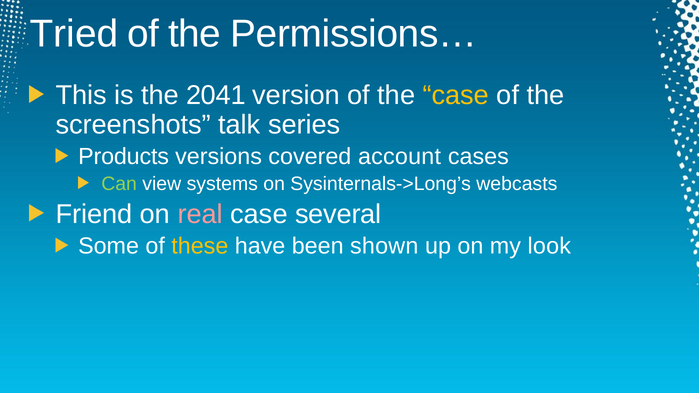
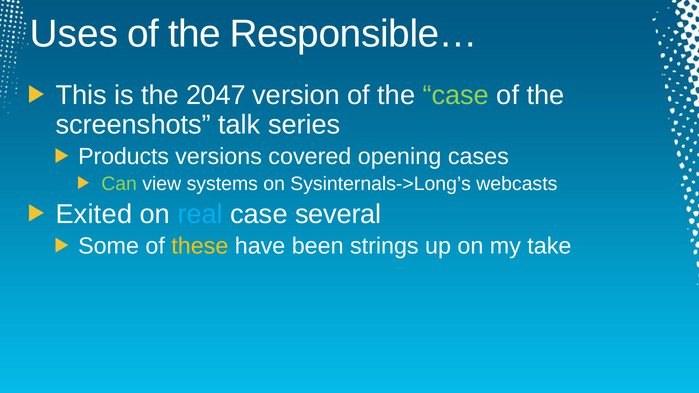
Tried: Tried -> Uses (74, 34)
Permissions…: Permissions… -> Responsible… (354, 34)
2041: 2041 -> 2047 (216, 96)
case colour: yellow -> light green (456, 96)
account: account -> opening (400, 157)
Friend: Friend -> Exited (94, 214)
real colour: pink -> light blue (200, 214)
shown: shown -> strings (384, 246)
look: look -> take (549, 246)
